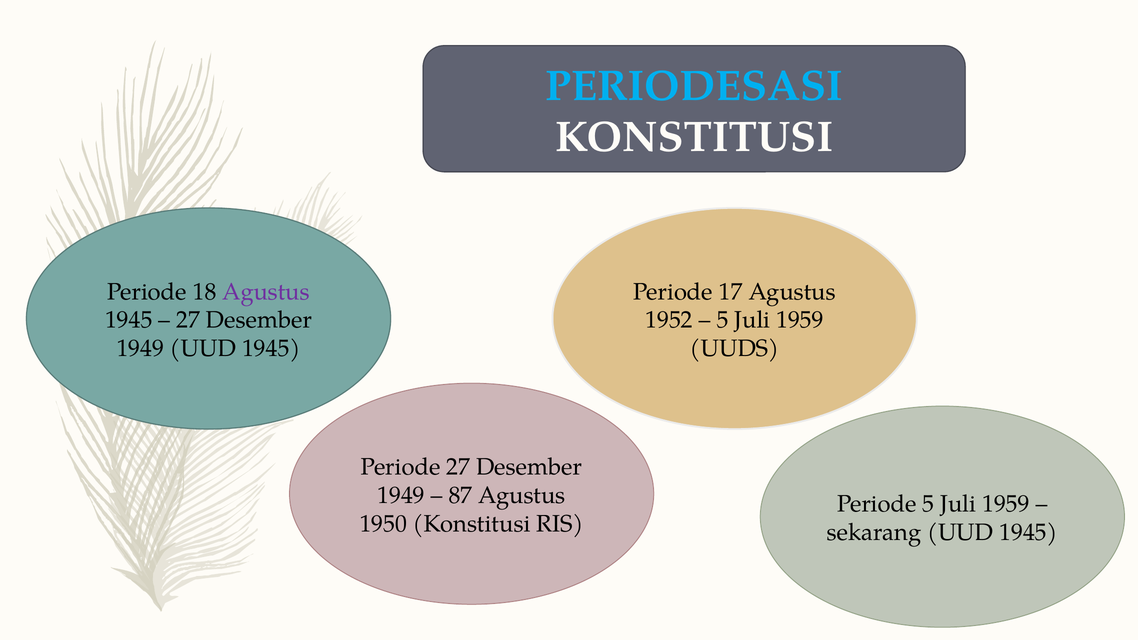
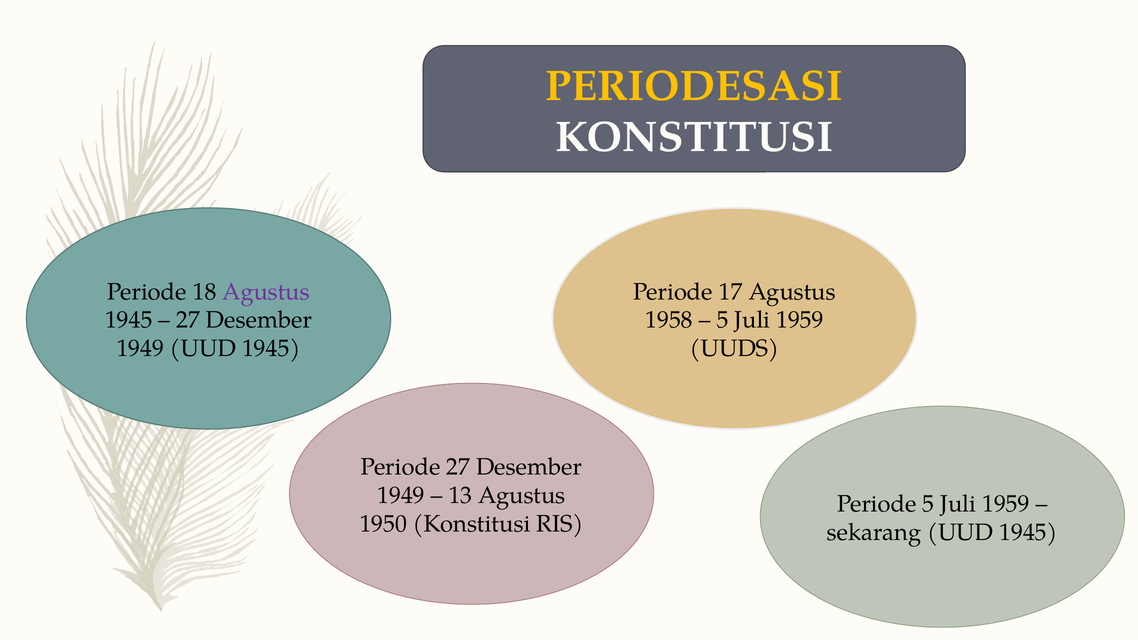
PERIODESASI colour: light blue -> yellow (694, 86)
1952: 1952 -> 1958 (669, 320)
87: 87 -> 13 (461, 495)
